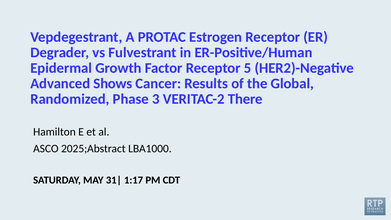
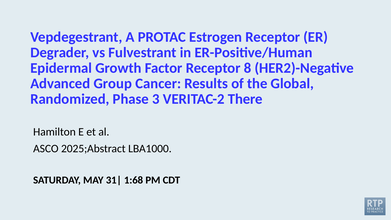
5: 5 -> 8 (248, 68)
Shows: Shows -> Group (113, 83)
1:17: 1:17 -> 1:68 (134, 180)
